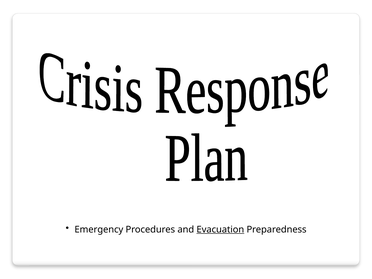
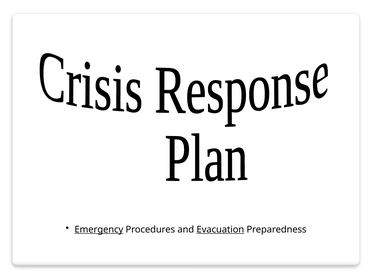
Emergency underline: none -> present (99, 229)
